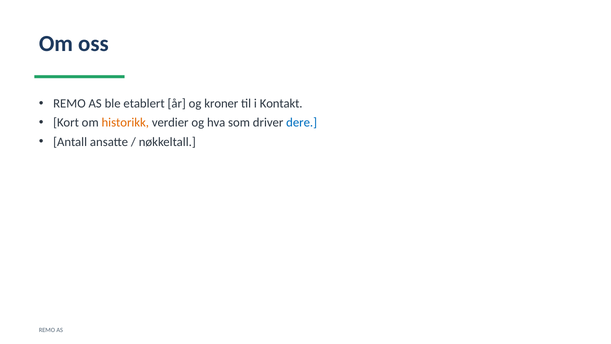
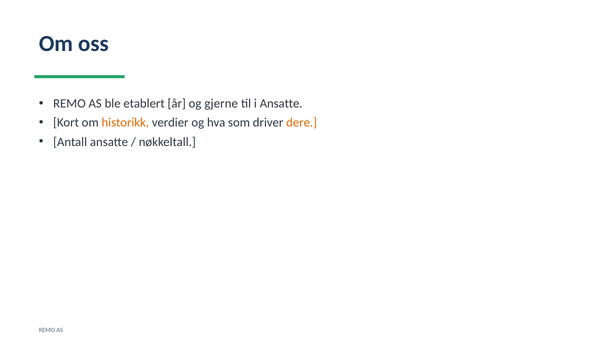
kroner: kroner -> gjerne (221, 103)
i Kontakt: Kontakt -> Ansatte (281, 103)
dere colour: blue -> orange (302, 123)
